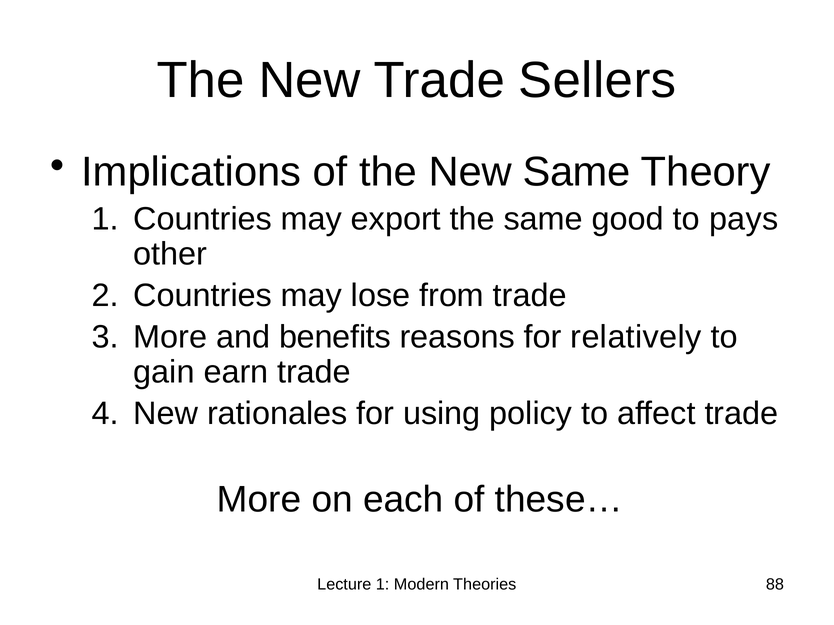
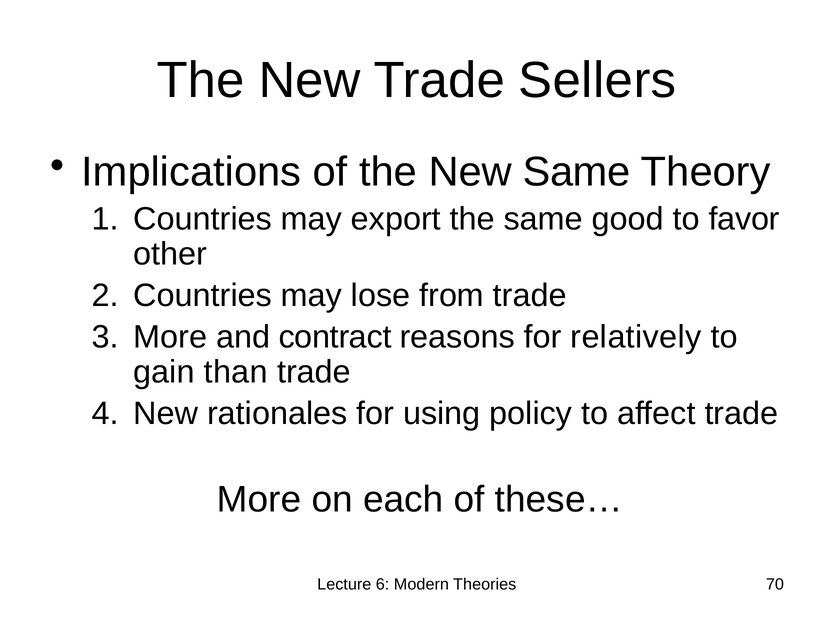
pays: pays -> favor (744, 219)
benefits: benefits -> contract (335, 337)
earn: earn -> than (236, 372)
Lecture 1: 1 -> 6 (383, 585)
88: 88 -> 70 (775, 585)
